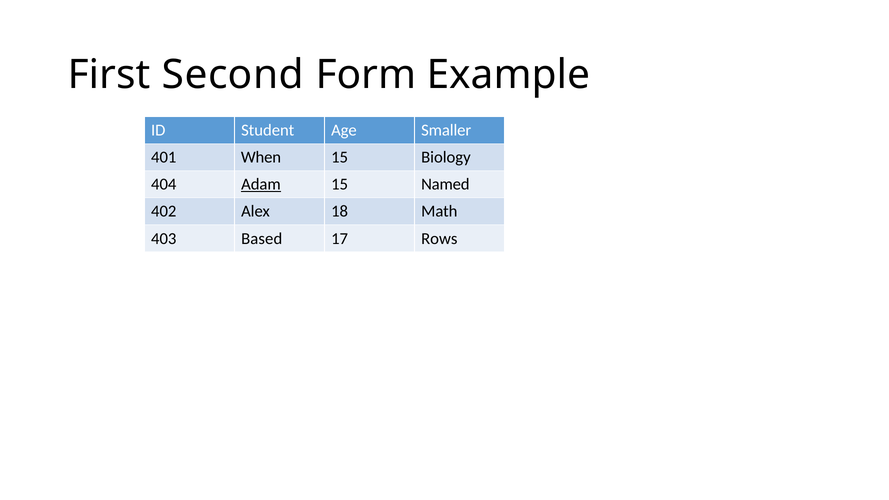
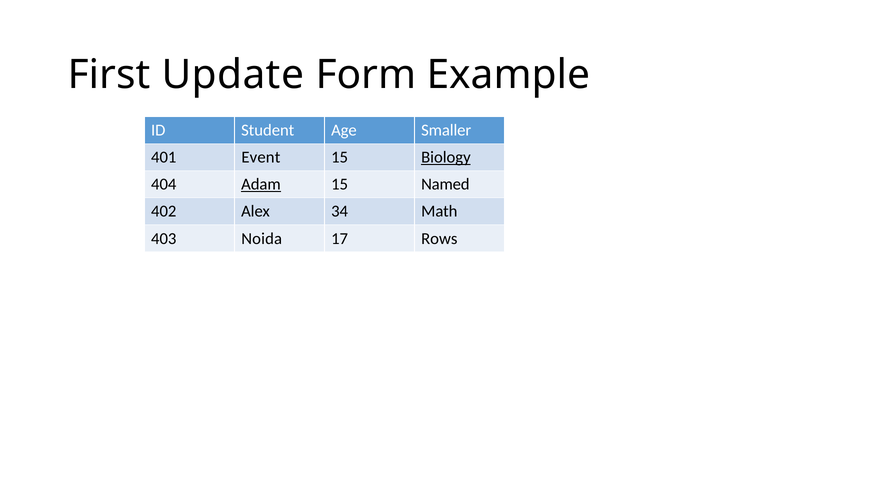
Second: Second -> Update (233, 75)
When: When -> Event (261, 157)
Biology underline: none -> present (446, 157)
18: 18 -> 34 (340, 212)
Based: Based -> Noida (262, 239)
